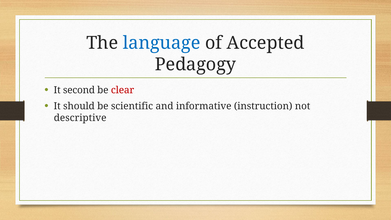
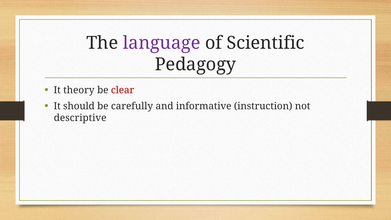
language colour: blue -> purple (162, 43)
Accepted: Accepted -> Scientific (266, 43)
second: second -> theory (79, 90)
scientific: scientific -> carefully (132, 106)
